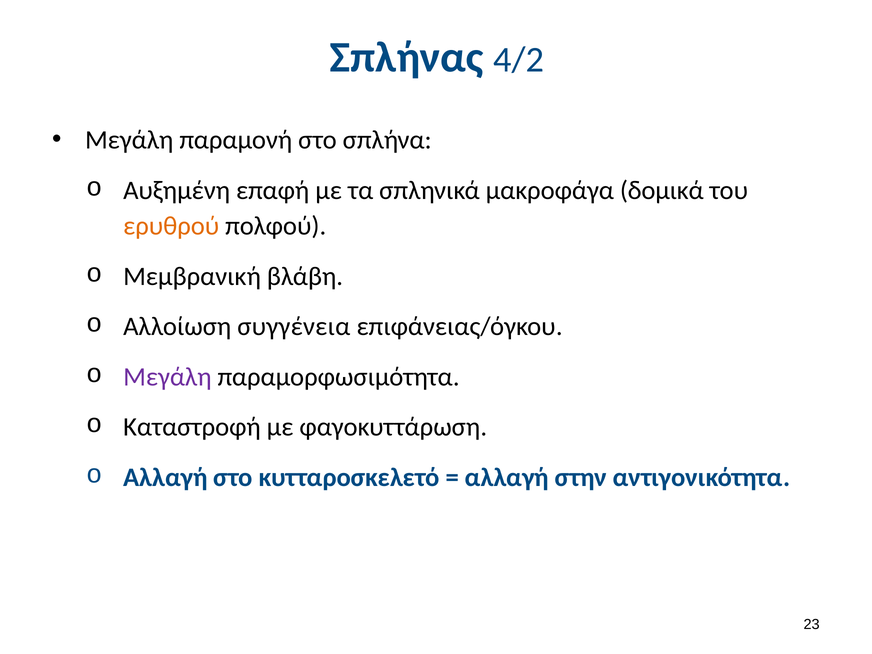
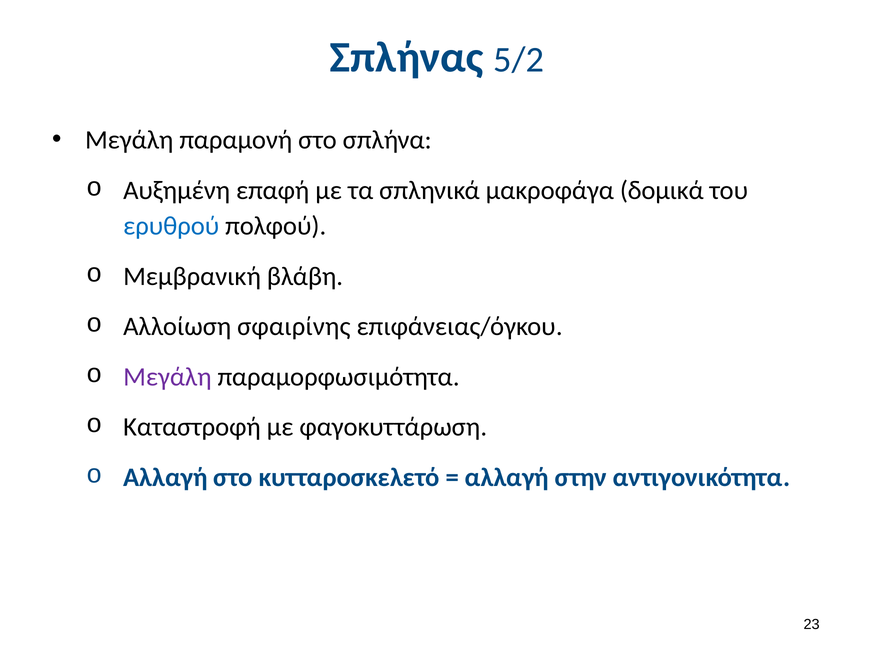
4/2: 4/2 -> 5/2 (519, 60)
ερυθρού colour: orange -> blue (171, 226)
συγγένεια: συγγένεια -> σφαιρίνης (294, 327)
